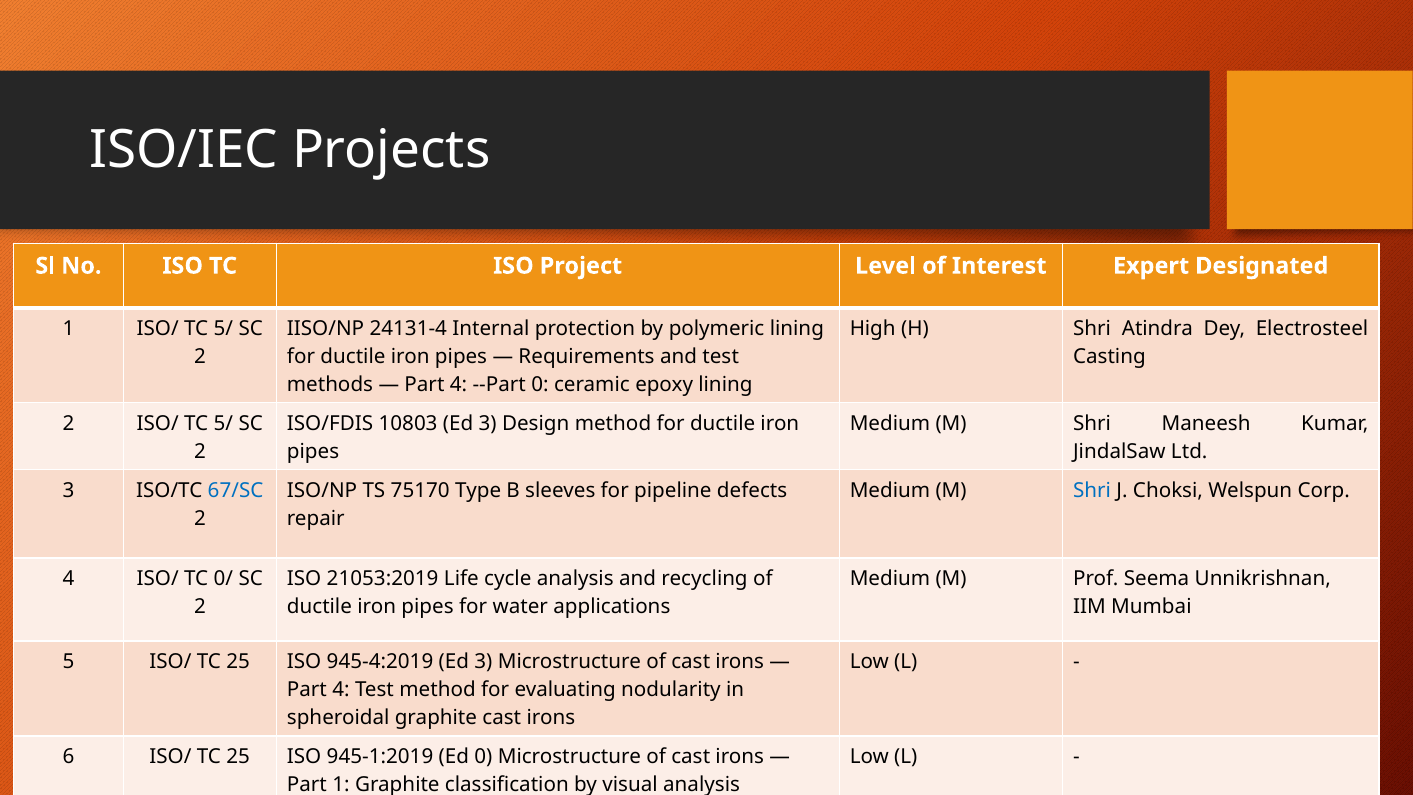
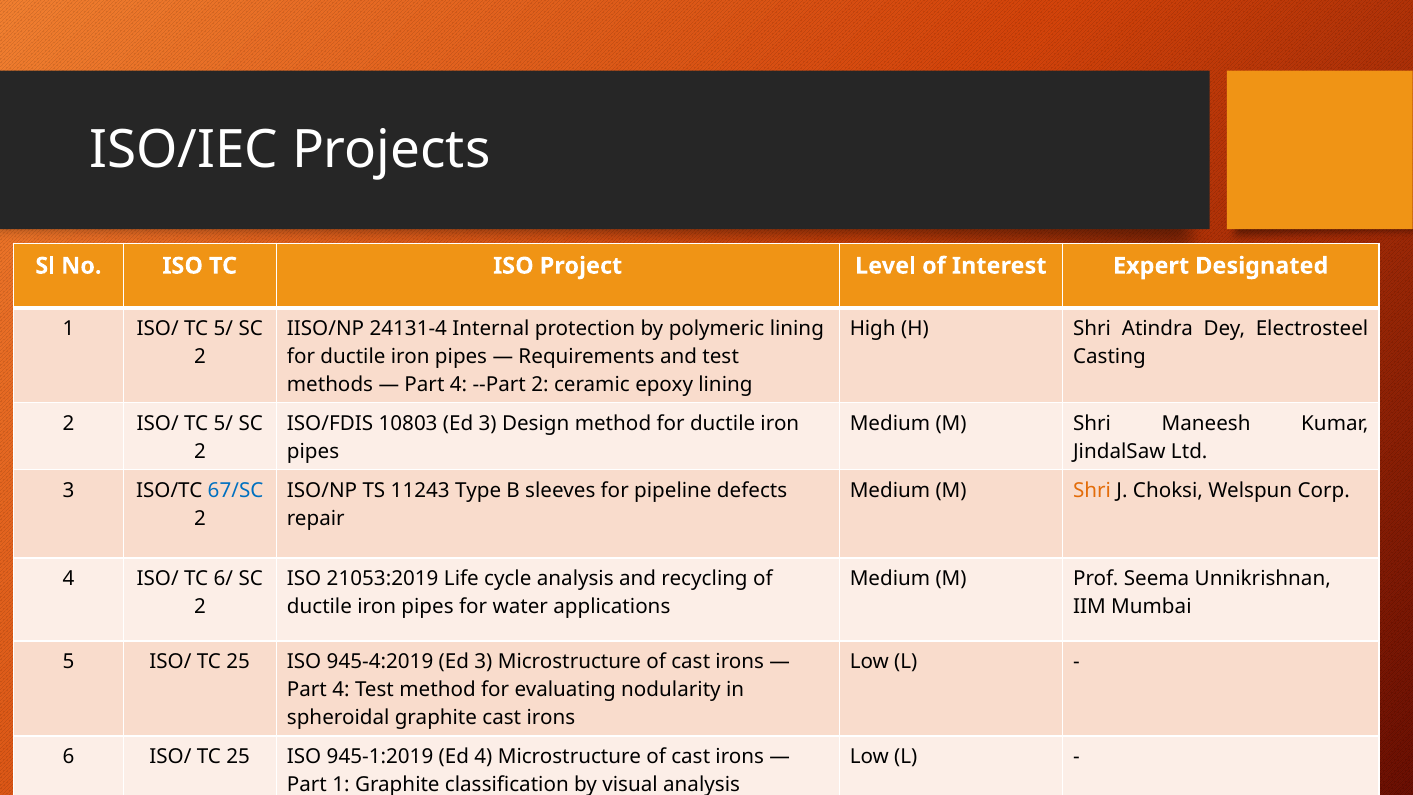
--Part 0: 0 -> 2 (540, 385)
75170: 75170 -> 11243 (420, 490)
Shri colour: blue -> orange (1092, 490)
0/: 0/ -> 6/ (223, 578)
Ed 0: 0 -> 4 (483, 756)
